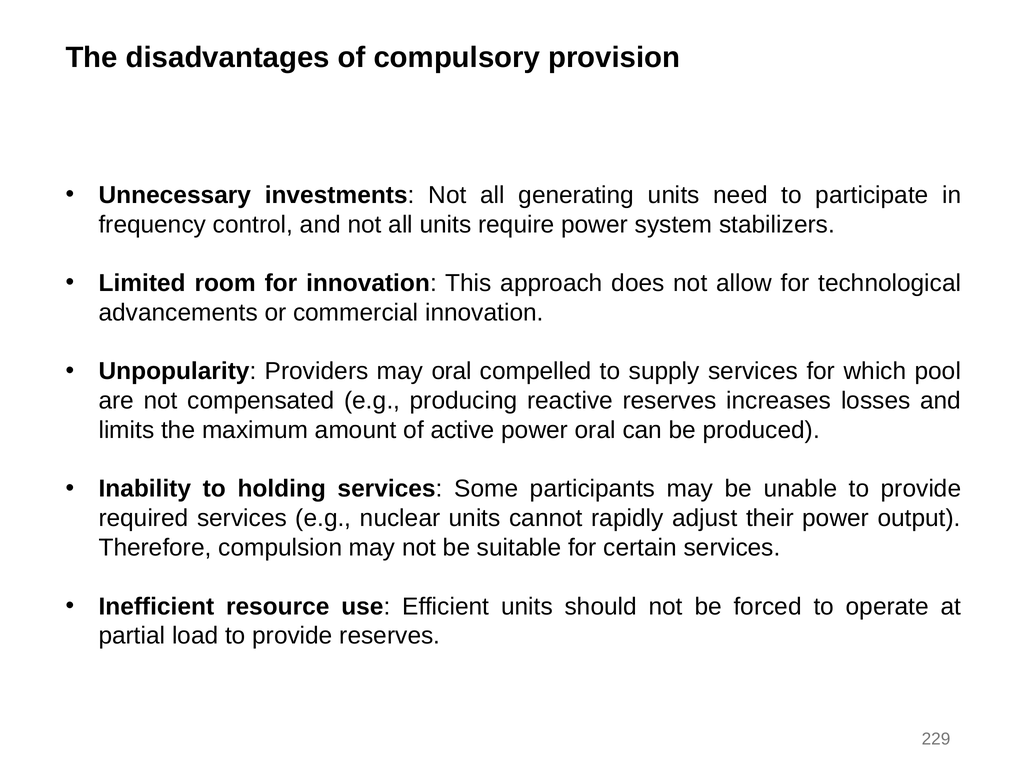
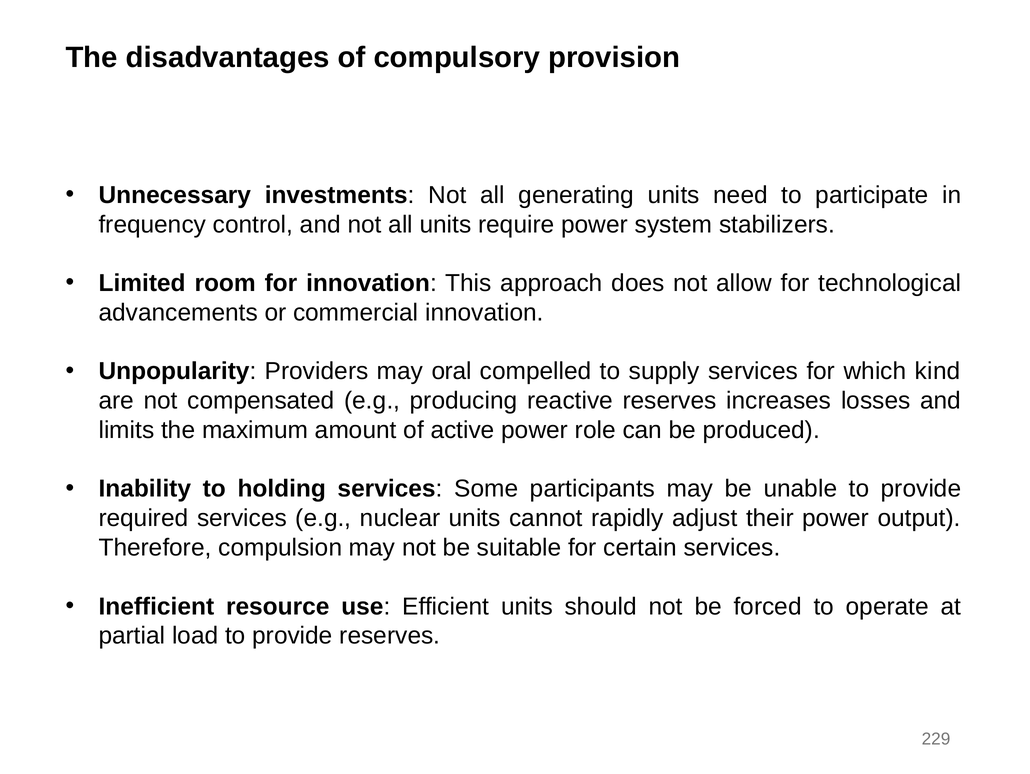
pool: pool -> kind (938, 371)
power oral: oral -> role (595, 430)
